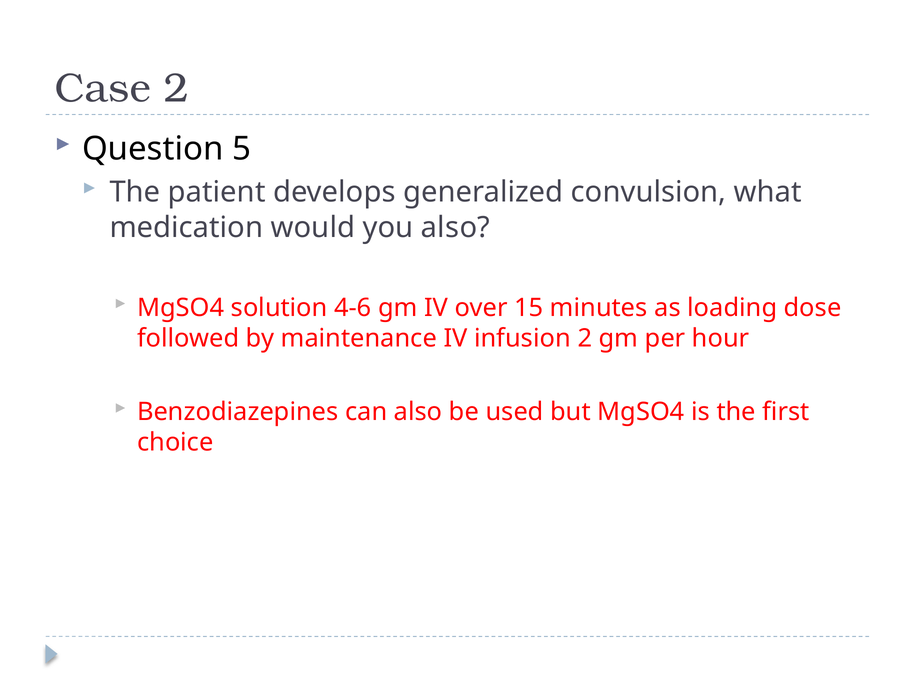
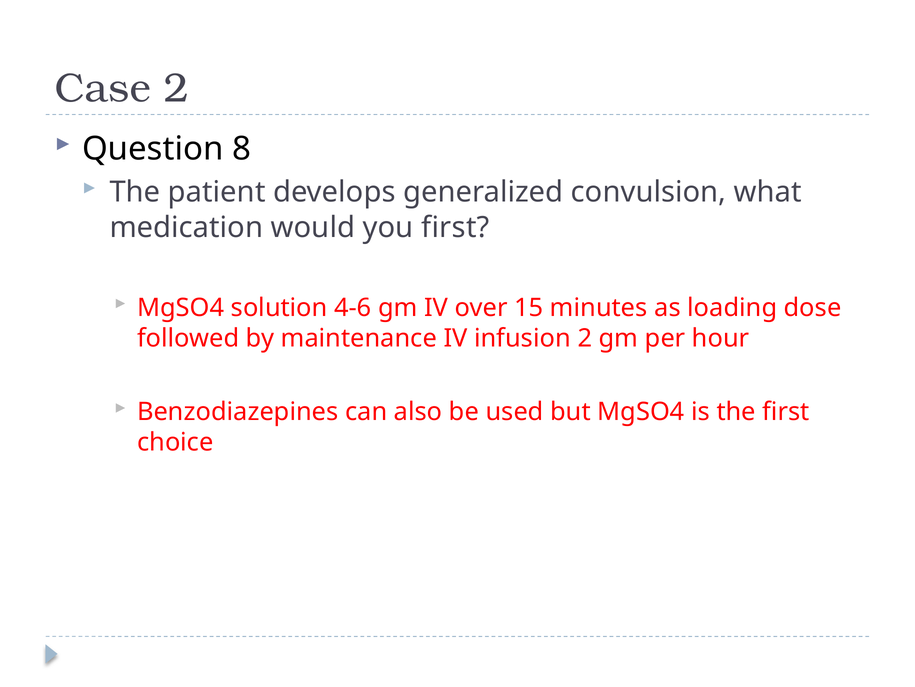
5: 5 -> 8 (242, 149)
you also: also -> first (455, 227)
